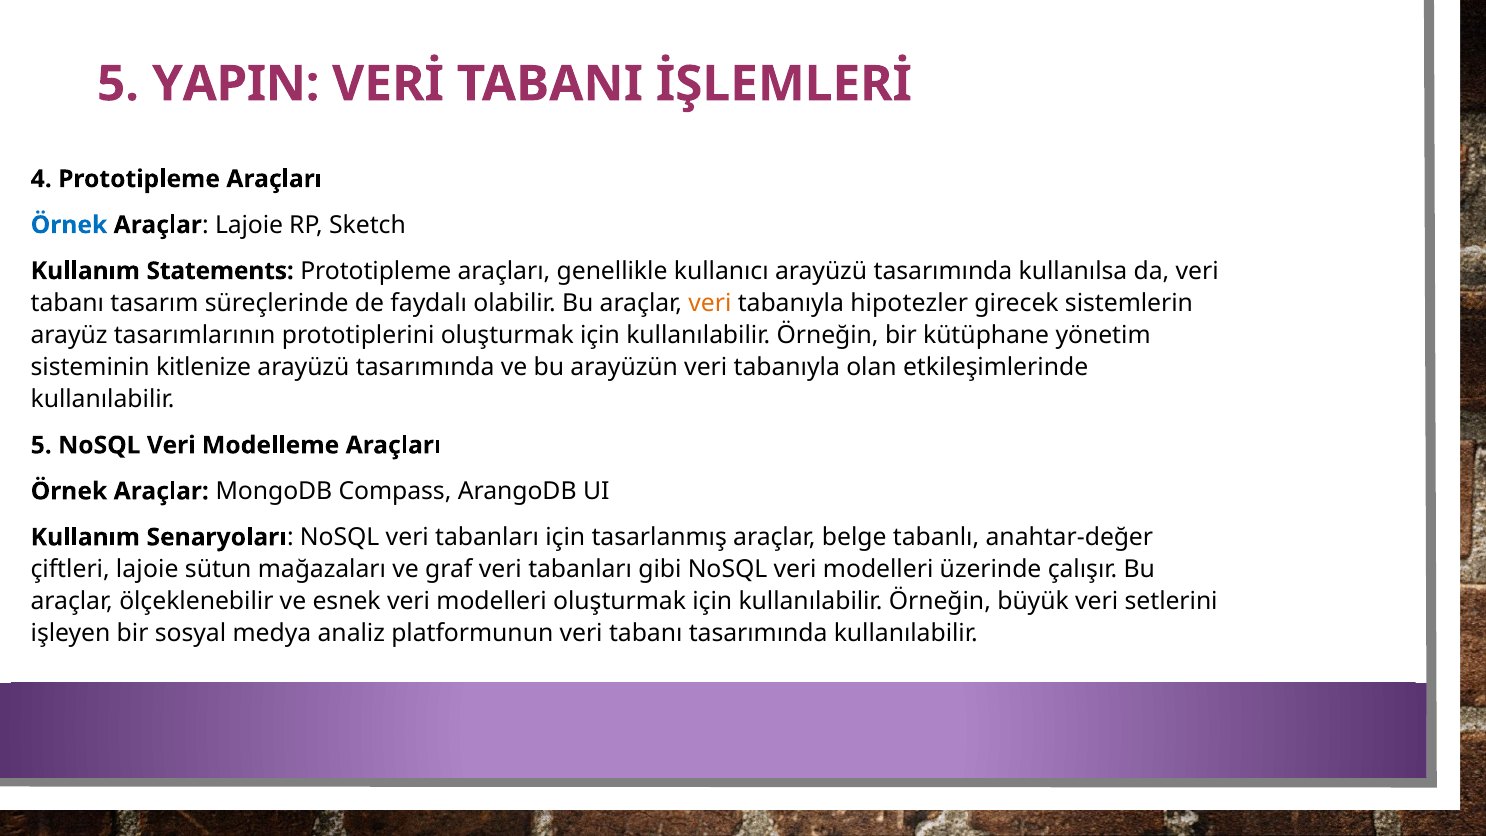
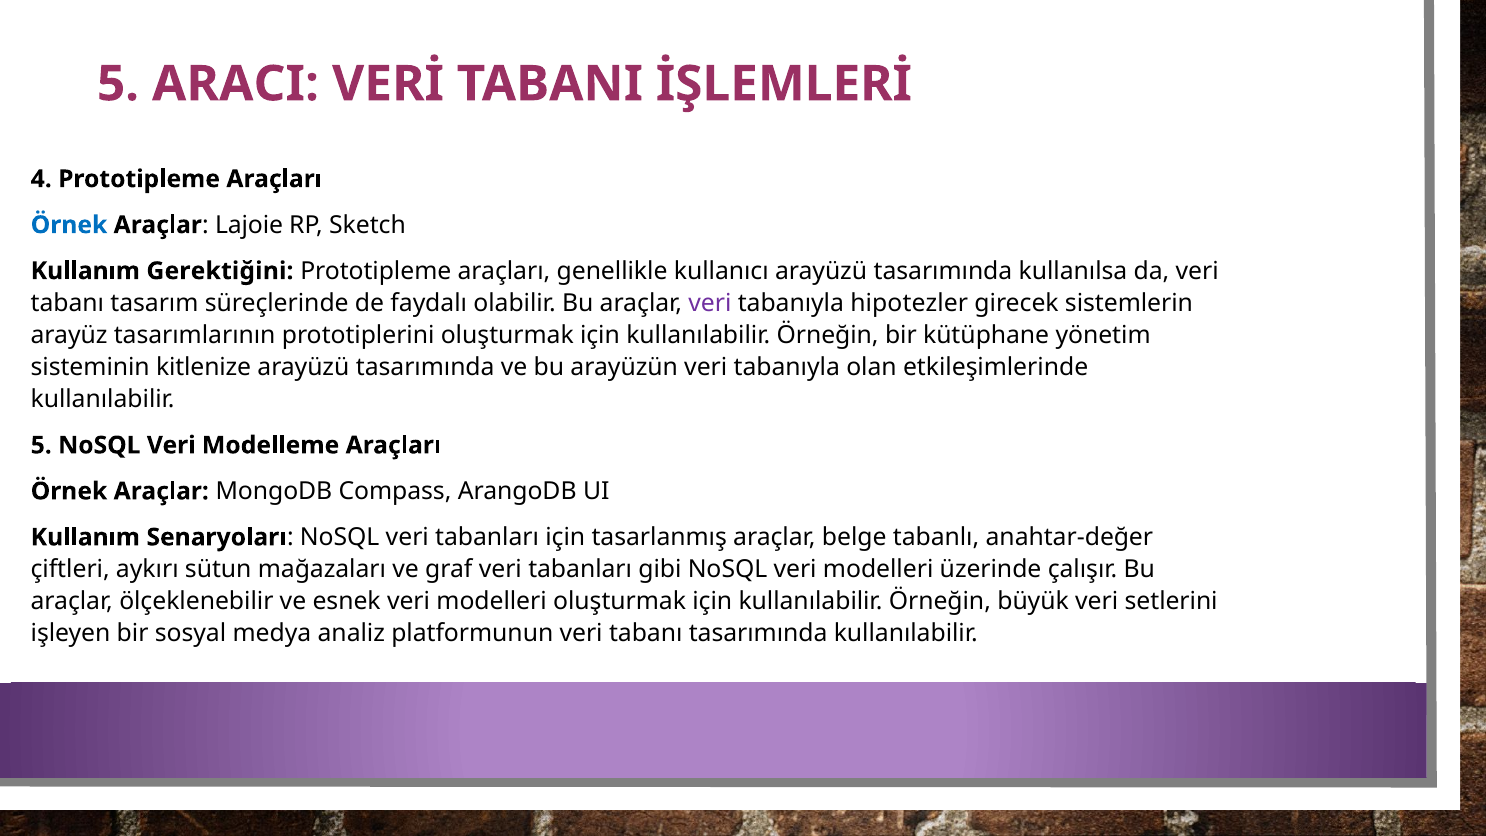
YAPIN: YAPIN -> ARACI (236, 84)
Statements: Statements -> Gerektiğini (220, 271)
veri colour: orange -> purple (710, 303)
çiftleri lajoie: lajoie -> aykırı (147, 569)
